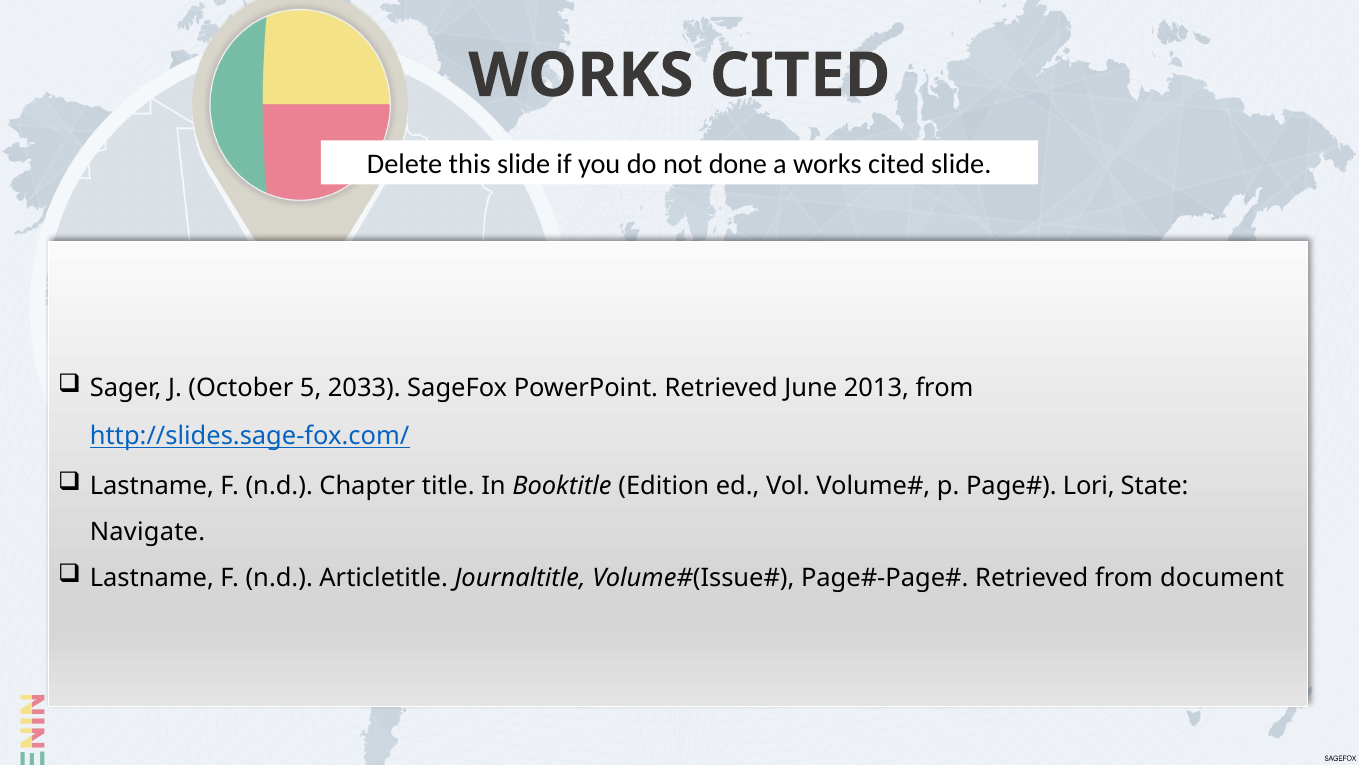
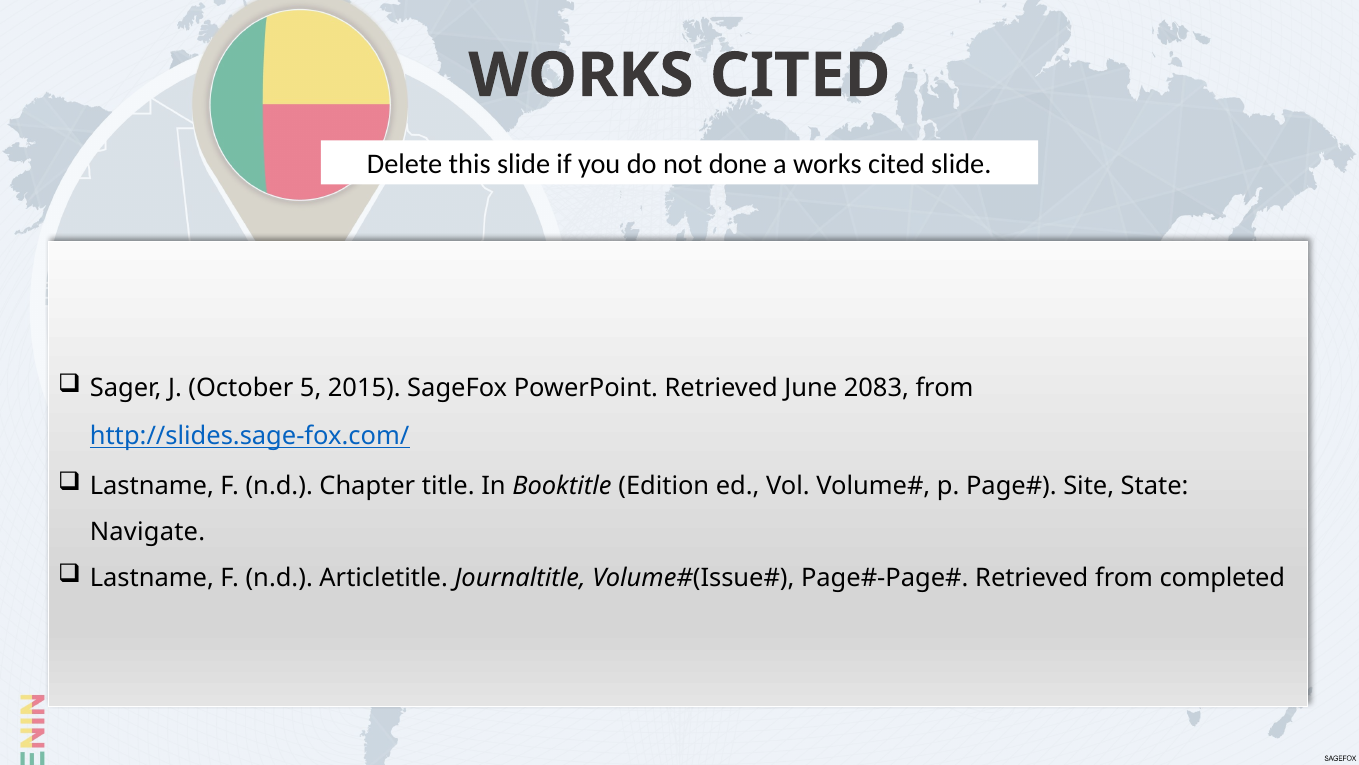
2033: 2033 -> 2015 (364, 388)
2013: 2013 -> 2083 (876, 388)
Lori: Lori -> Site (1089, 486)
document: document -> completed (1222, 577)
